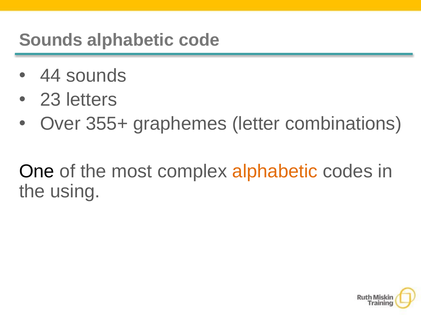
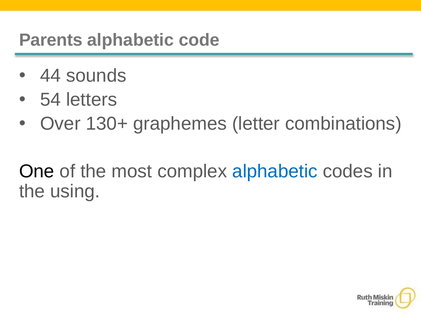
Sounds: Sounds -> Parents (51, 40)
23: 23 -> 54 (50, 100)
355+: 355+ -> 130+ (107, 124)
alphabetic colour: orange -> blue (275, 172)
